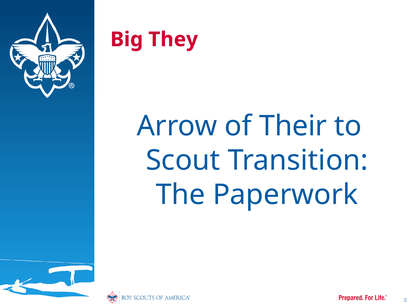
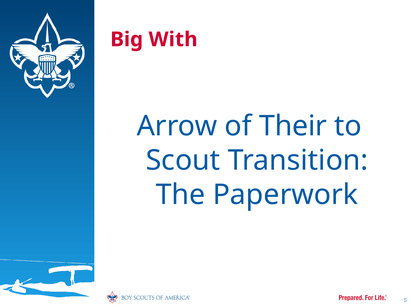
They: They -> With (173, 39)
